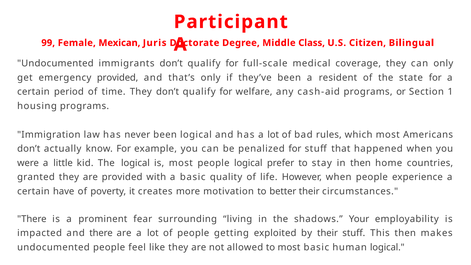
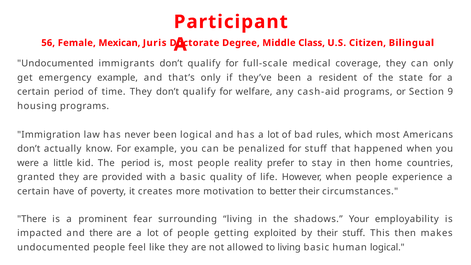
99: 99 -> 56 (48, 43)
emergency provided: provided -> example (117, 78)
1: 1 -> 9 (450, 92)
The logical: logical -> period (135, 163)
people logical: logical -> reality (248, 163)
to most: most -> living (289, 247)
